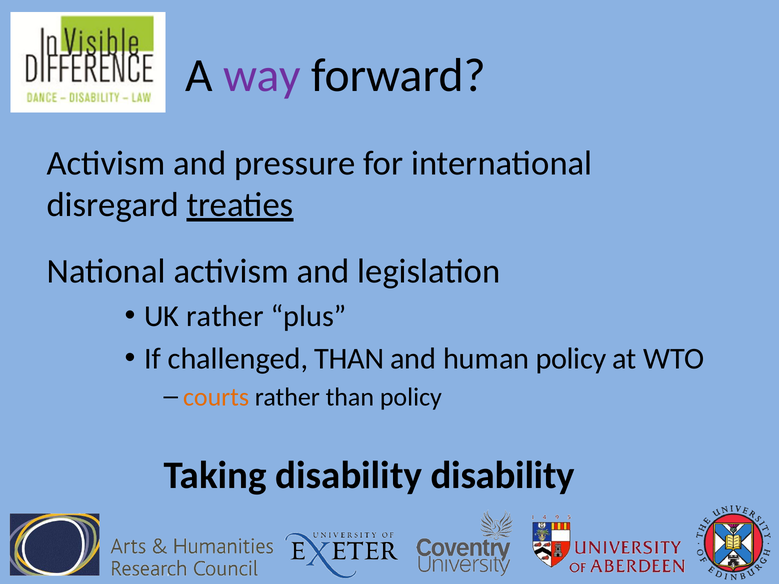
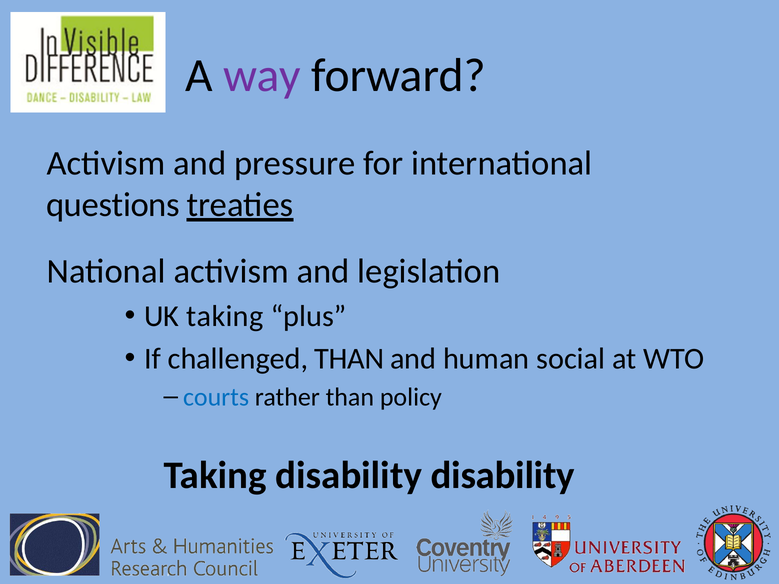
disregard: disregard -> questions (113, 205)
UK rather: rather -> taking (225, 316)
human policy: policy -> social (571, 359)
courts colour: orange -> blue (216, 397)
